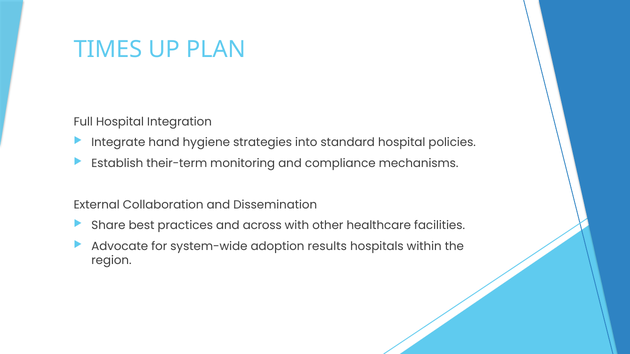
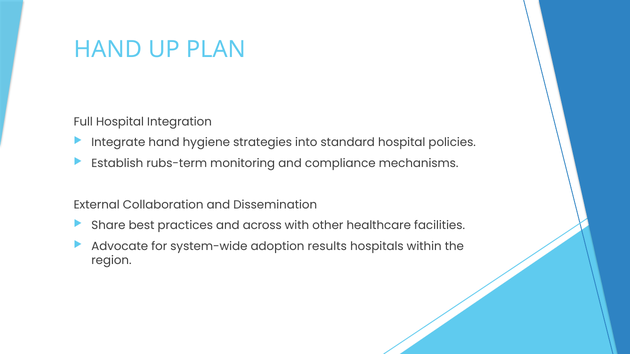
TIMES: TIMES -> HAND (108, 50)
their-term: their-term -> rubs-term (177, 163)
